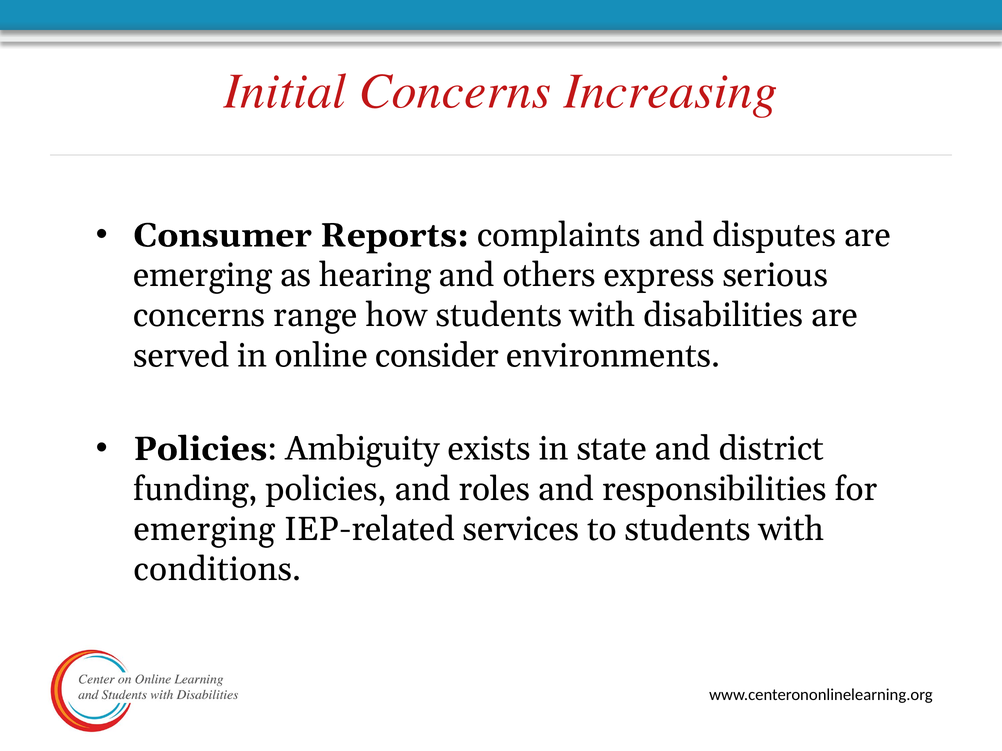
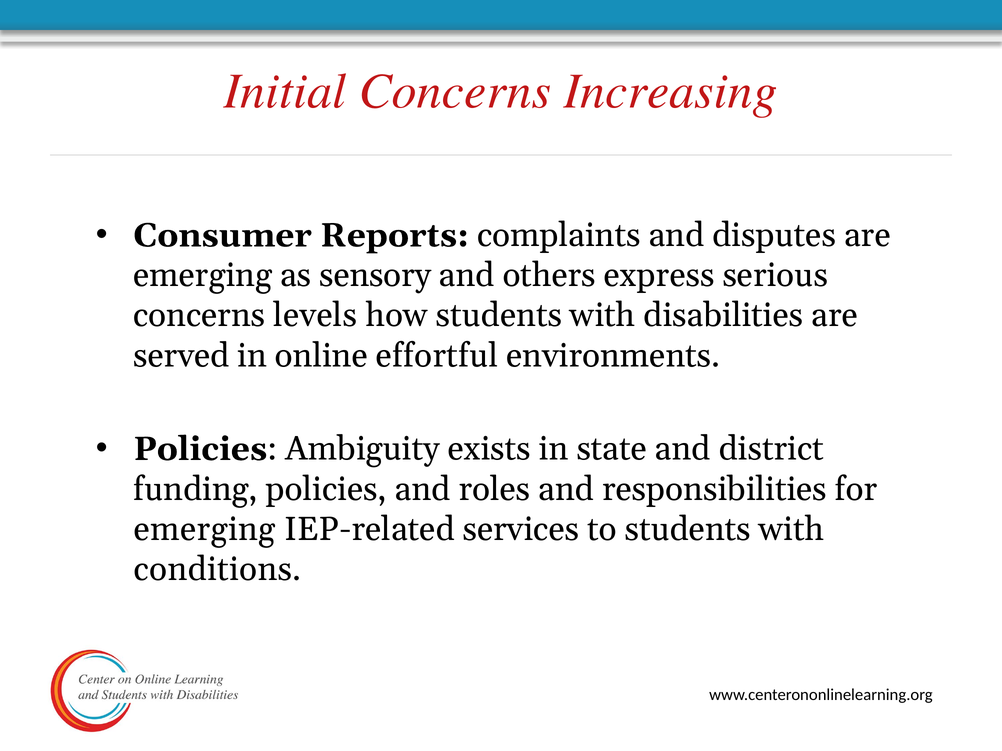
hearing: hearing -> sensory (375, 276)
range: range -> levels (315, 316)
consider: consider -> effortful (437, 356)
